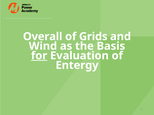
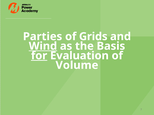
Overall: Overall -> Parties (43, 37)
Wind underline: none -> present (43, 46)
Entergy: Entergy -> Volume (77, 65)
